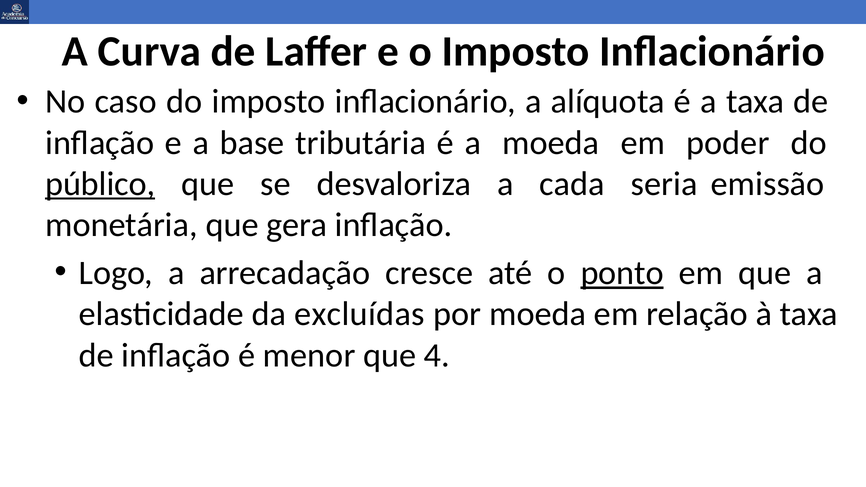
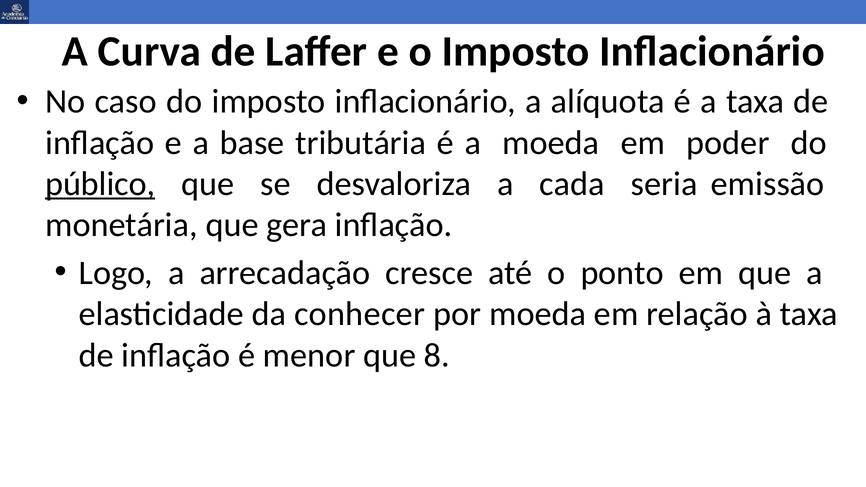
ponto underline: present -> none (622, 273)
excluídas: excluídas -> conhecer (360, 314)
4: 4 -> 8 (437, 355)
